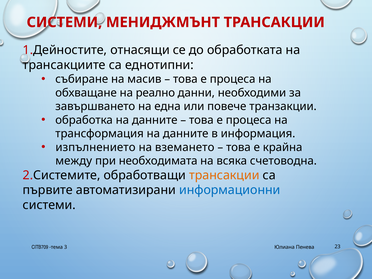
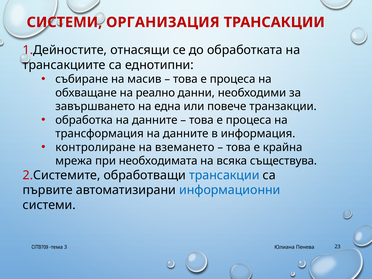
МЕНИДЖМЪНТ: МЕНИДЖМЪНТ -> ОРГАНИЗАЦИЯ (163, 22)
изпълнението: изпълнението -> контролиране (95, 147)
между: между -> мрежа (74, 161)
счетоводна: счетоводна -> съществува (283, 161)
трансакции colour: orange -> blue (224, 175)
